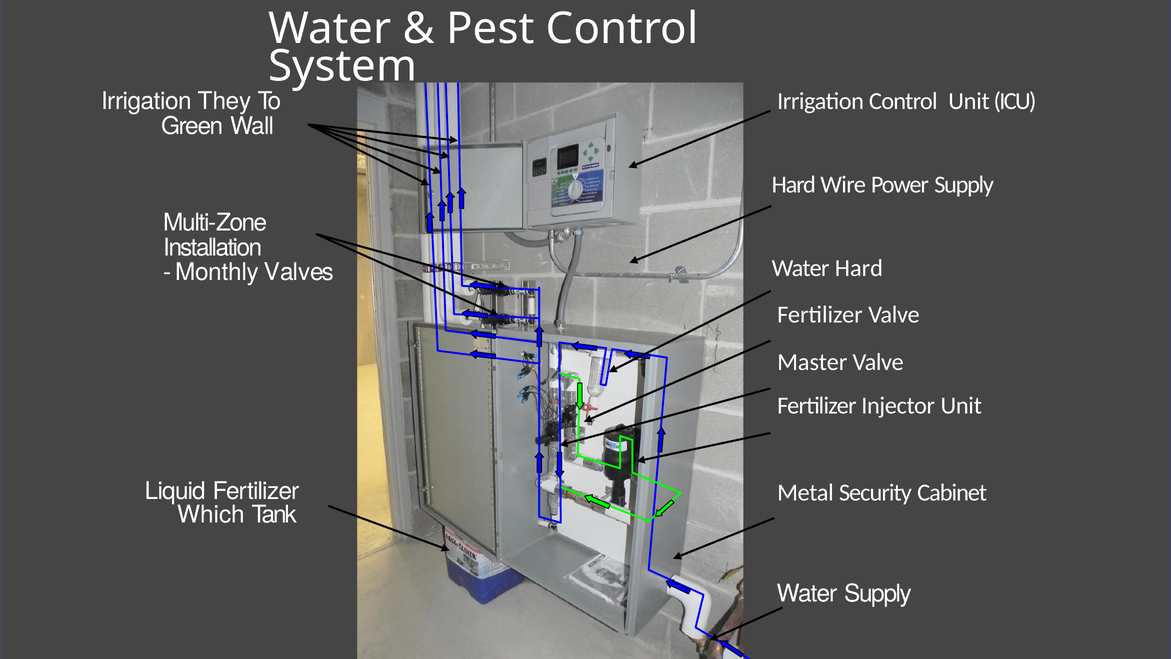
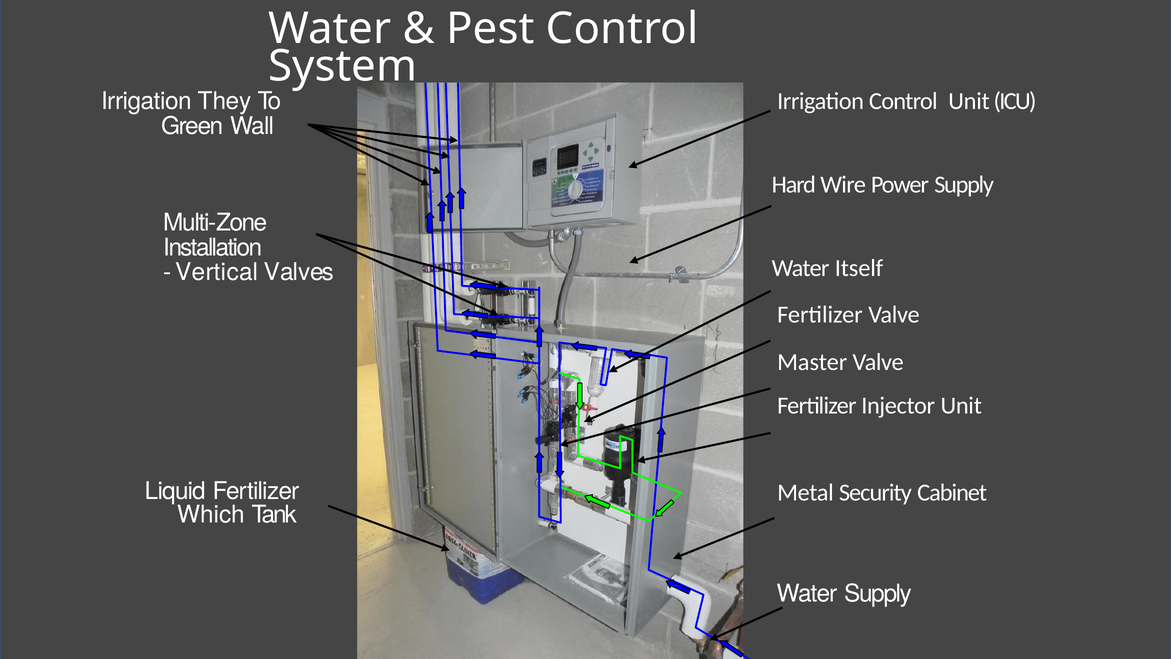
Water Hard: Hard -> Itself (859, 268)
Monthly: Monthly -> Vertical (217, 272)
